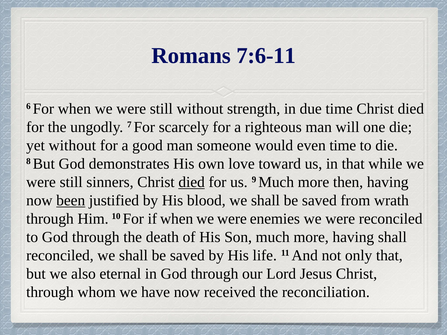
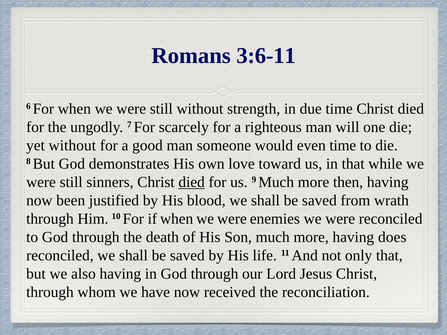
7:6-11: 7:6-11 -> 3:6-11 (266, 56)
been underline: present -> none (71, 201)
having shall: shall -> does (392, 237)
also eternal: eternal -> having (120, 274)
